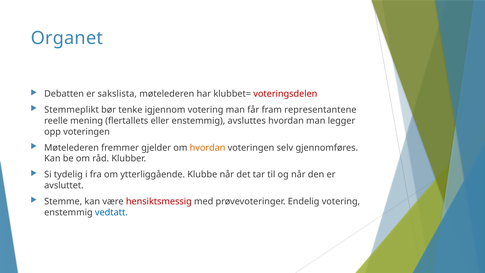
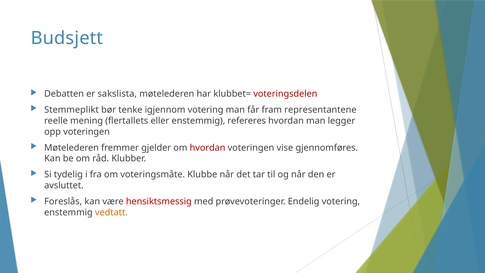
Organet: Organet -> Budsjett (67, 38)
avsluttes: avsluttes -> refereres (247, 121)
hvordan colour: orange -> red (208, 148)
selv: selv -> vise (285, 148)
ytterliggående: ytterliggående -> voteringsmåte (153, 175)
Stemme: Stemme -> Foreslås (63, 201)
vedtatt colour: blue -> orange (111, 212)
